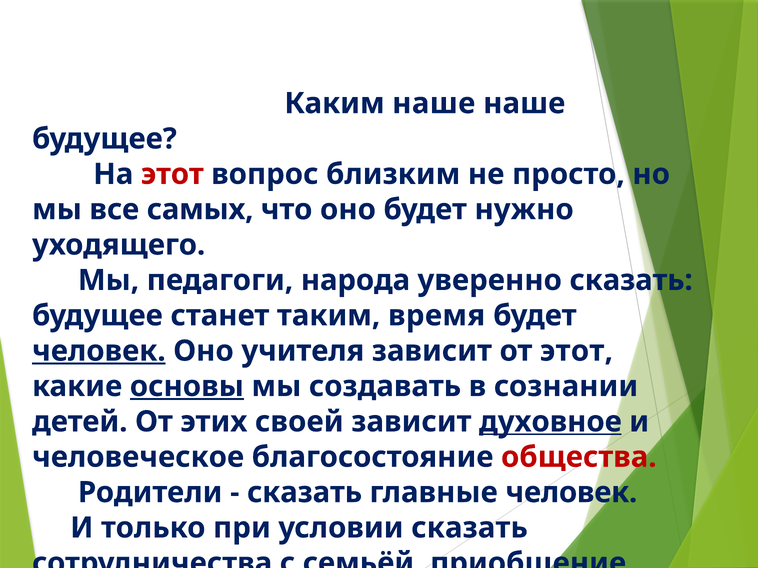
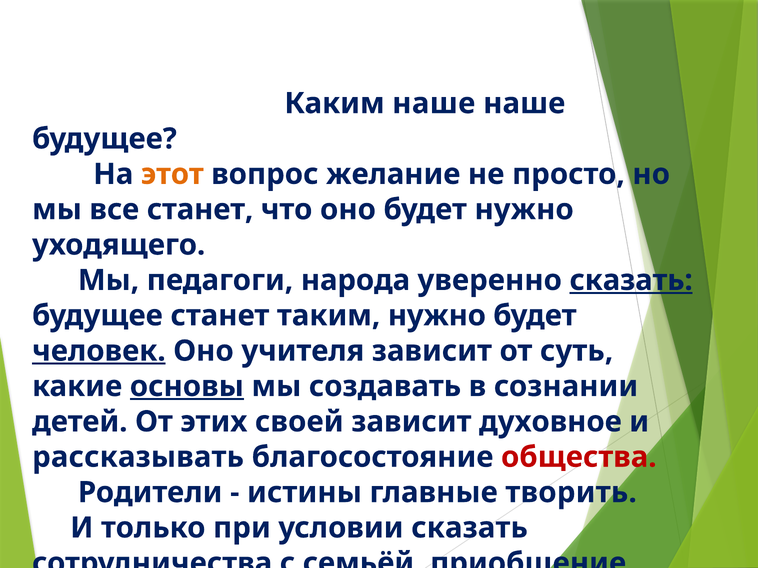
этот colour: red -> orange (172, 174)
близким: близким -> желание (393, 174)
все самых: самых -> станет (200, 210)
сказать underline: none -> present (631, 280)
таким время: время -> нужно (437, 316)
от этот: этот -> суть (577, 351)
духовное underline: present -> none (550, 422)
человеческое: человеческое -> рассказывать (138, 457)
сказать: сказать -> истины (304, 493)
главные человек: человек -> творить (571, 493)
